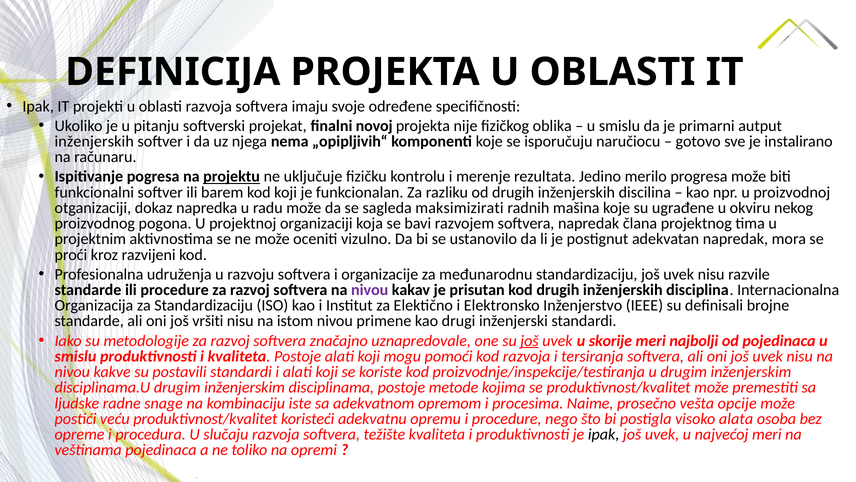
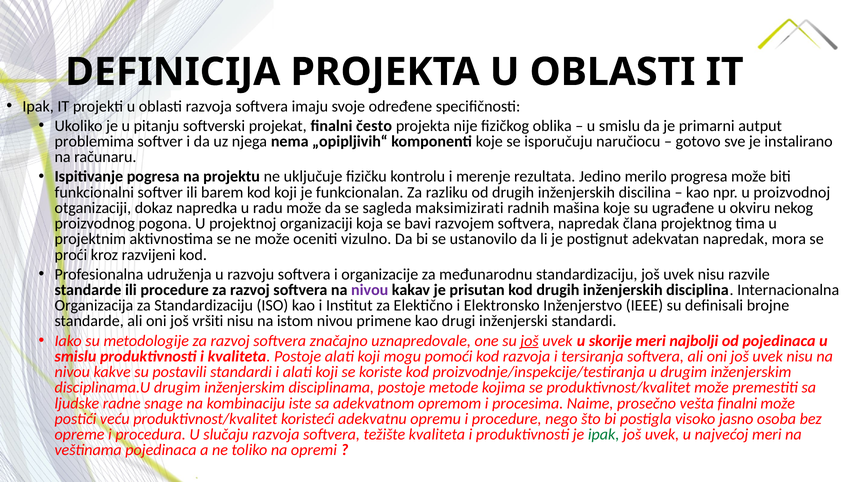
novoj: novoj -> često (374, 126)
inženjerskih: inženjerskih -> problemima (94, 141)
projektu underline: present -> none (232, 177)
vešta opcije: opcije -> finalni (737, 403)
alata: alata -> jasno (736, 418)
ipak colour: black -> green (604, 434)
